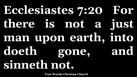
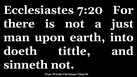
gone: gone -> tittle (74, 51)
